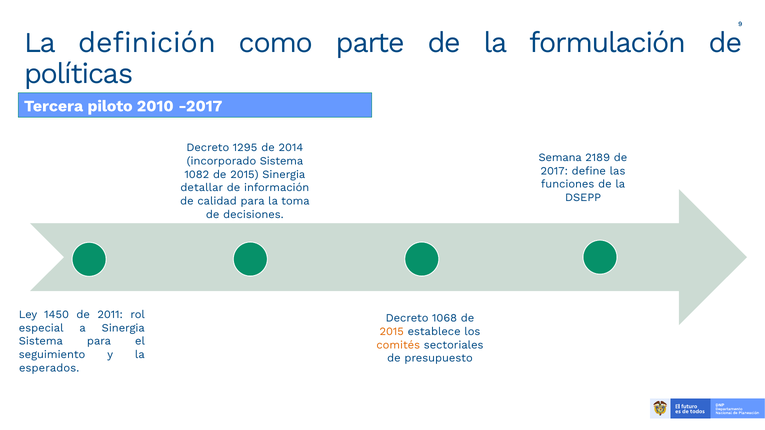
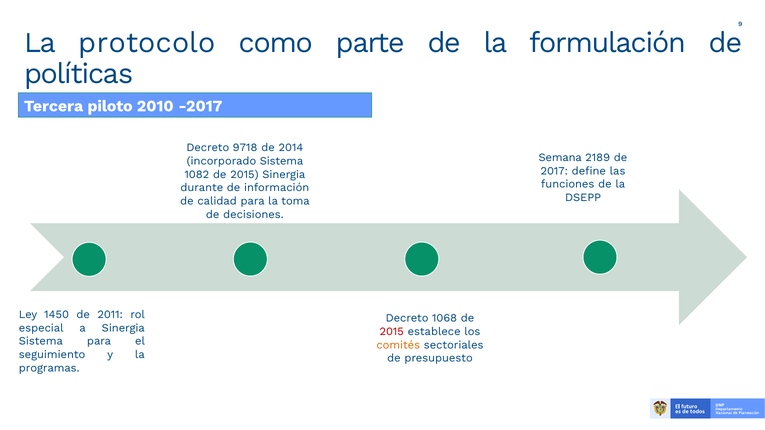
definición: definición -> protocolo (147, 43)
1295: 1295 -> 9718 (245, 148)
detallar: detallar -> durante (202, 188)
2015 colour: orange -> red (392, 332)
esperados: esperados -> programas (49, 368)
